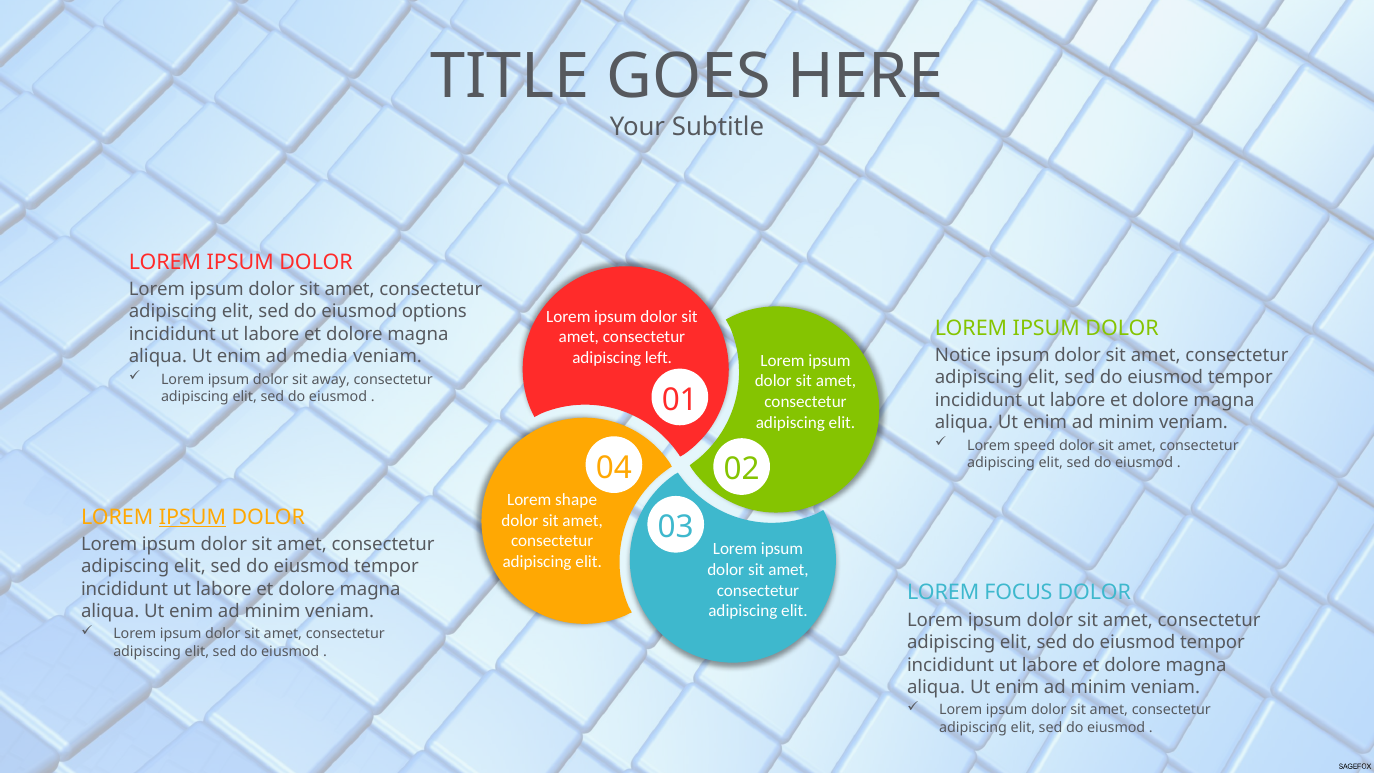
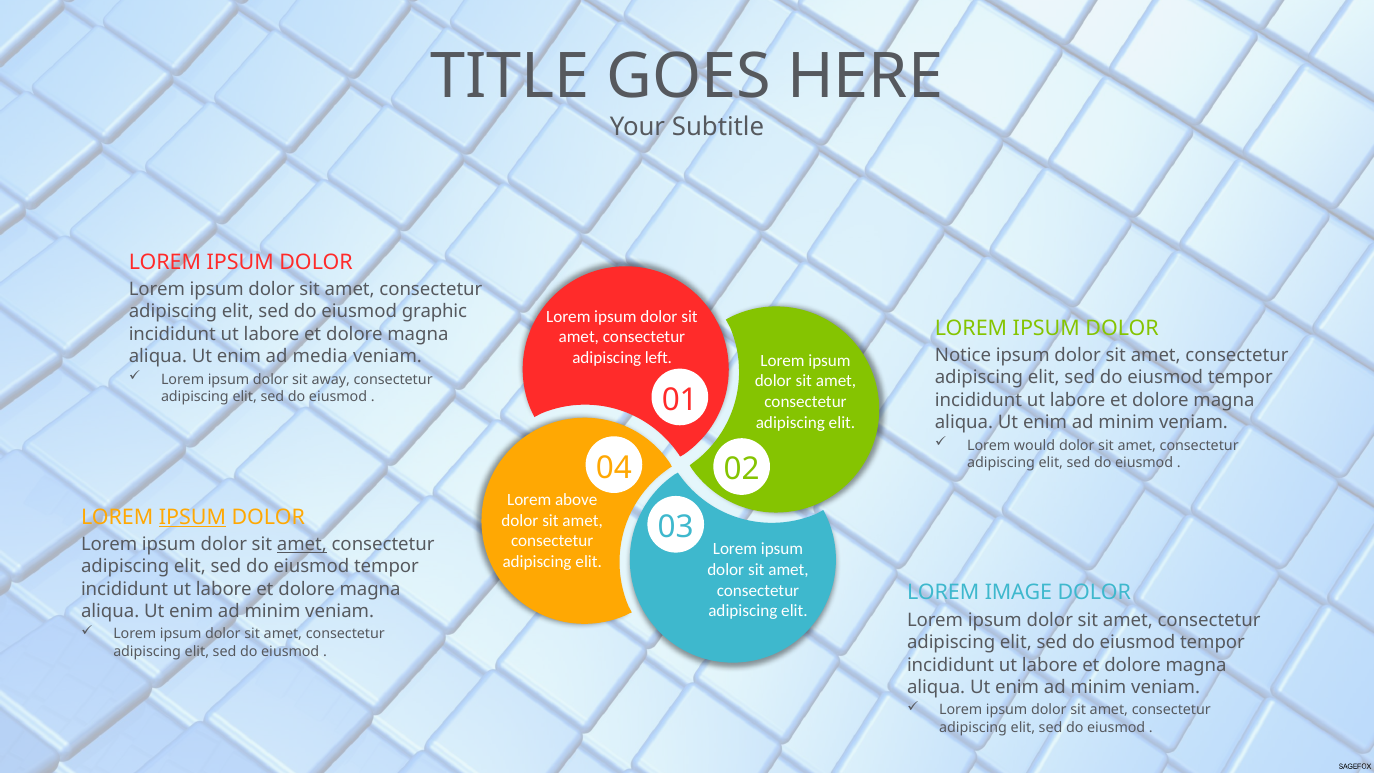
options: options -> graphic (434, 312)
speed: speed -> would (1035, 445)
shape: shape -> above (576, 500)
amet underline: none -> present (302, 544)
FOCUS: FOCUS -> IMAGE (1018, 593)
